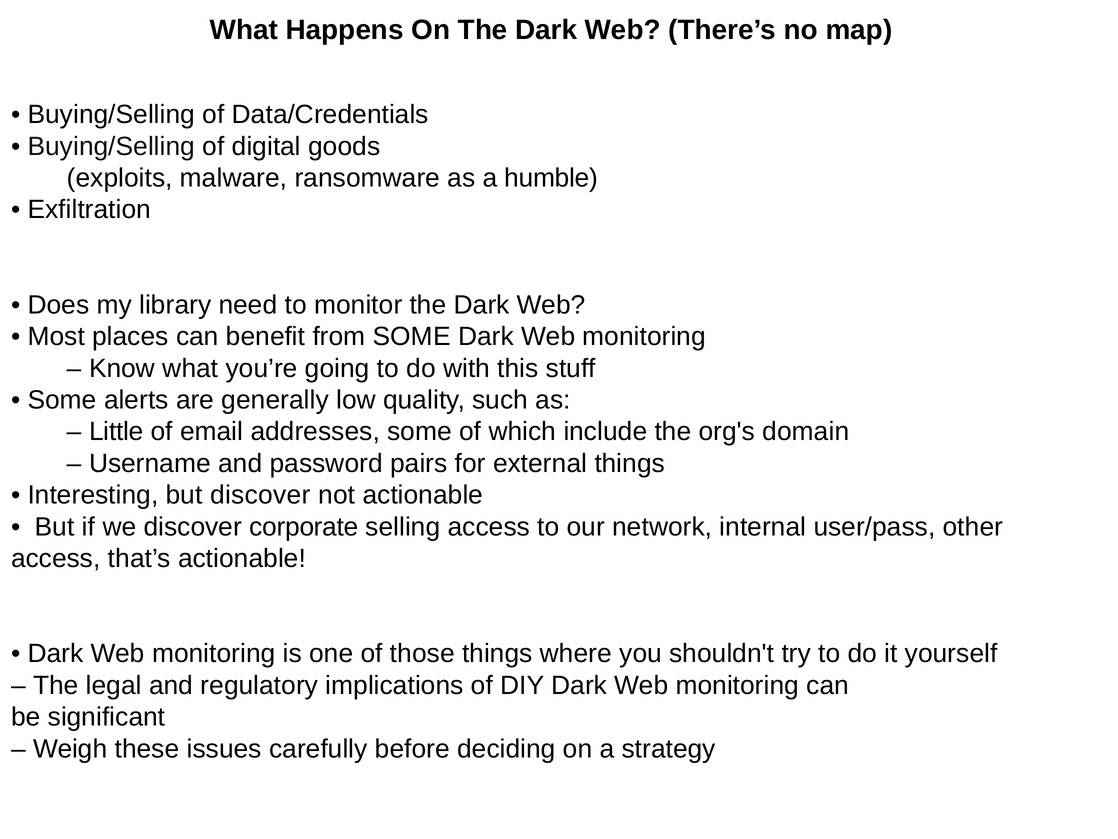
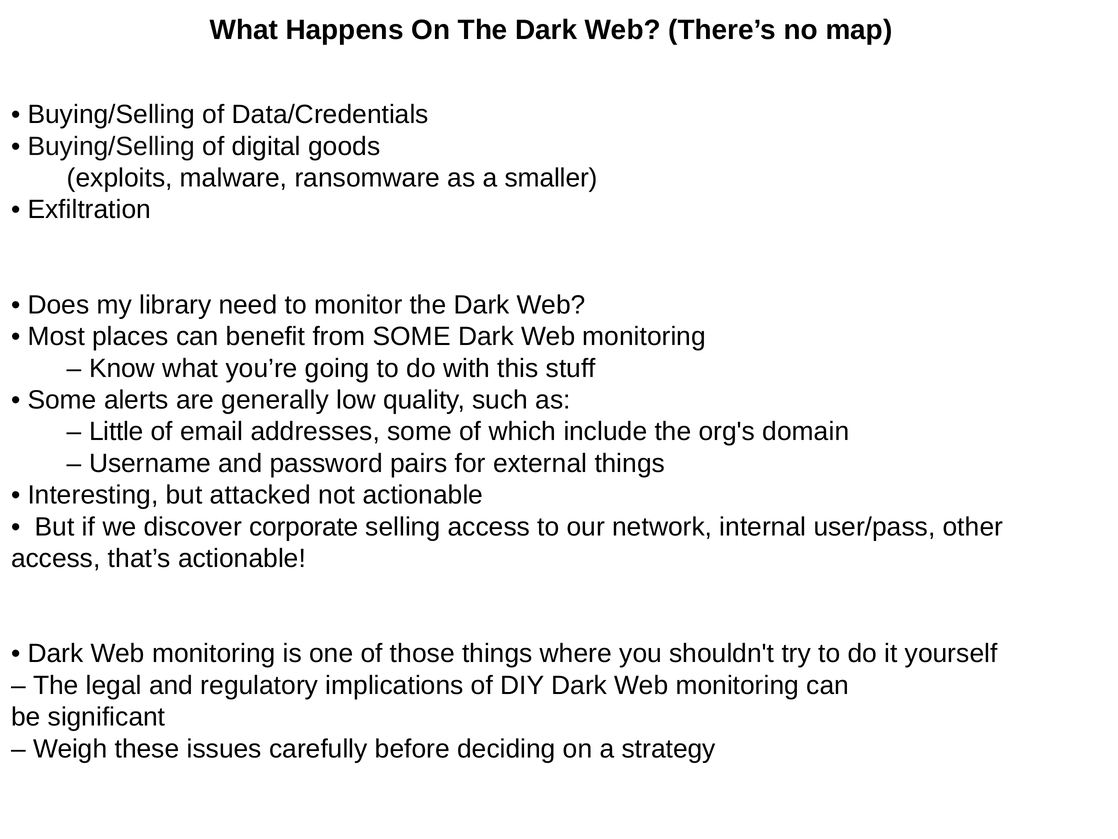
humble: humble -> smaller (551, 178)
but discover: discover -> attacked (260, 495)
